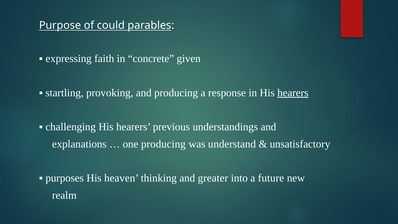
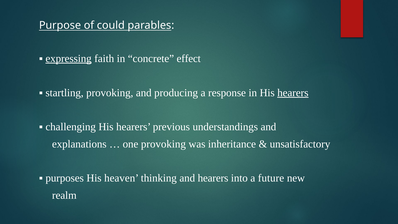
expressing underline: none -> present (69, 59)
given: given -> effect (189, 59)
one producing: producing -> provoking (163, 144)
understand: understand -> inheritance (232, 144)
and greater: greater -> hearers (213, 178)
